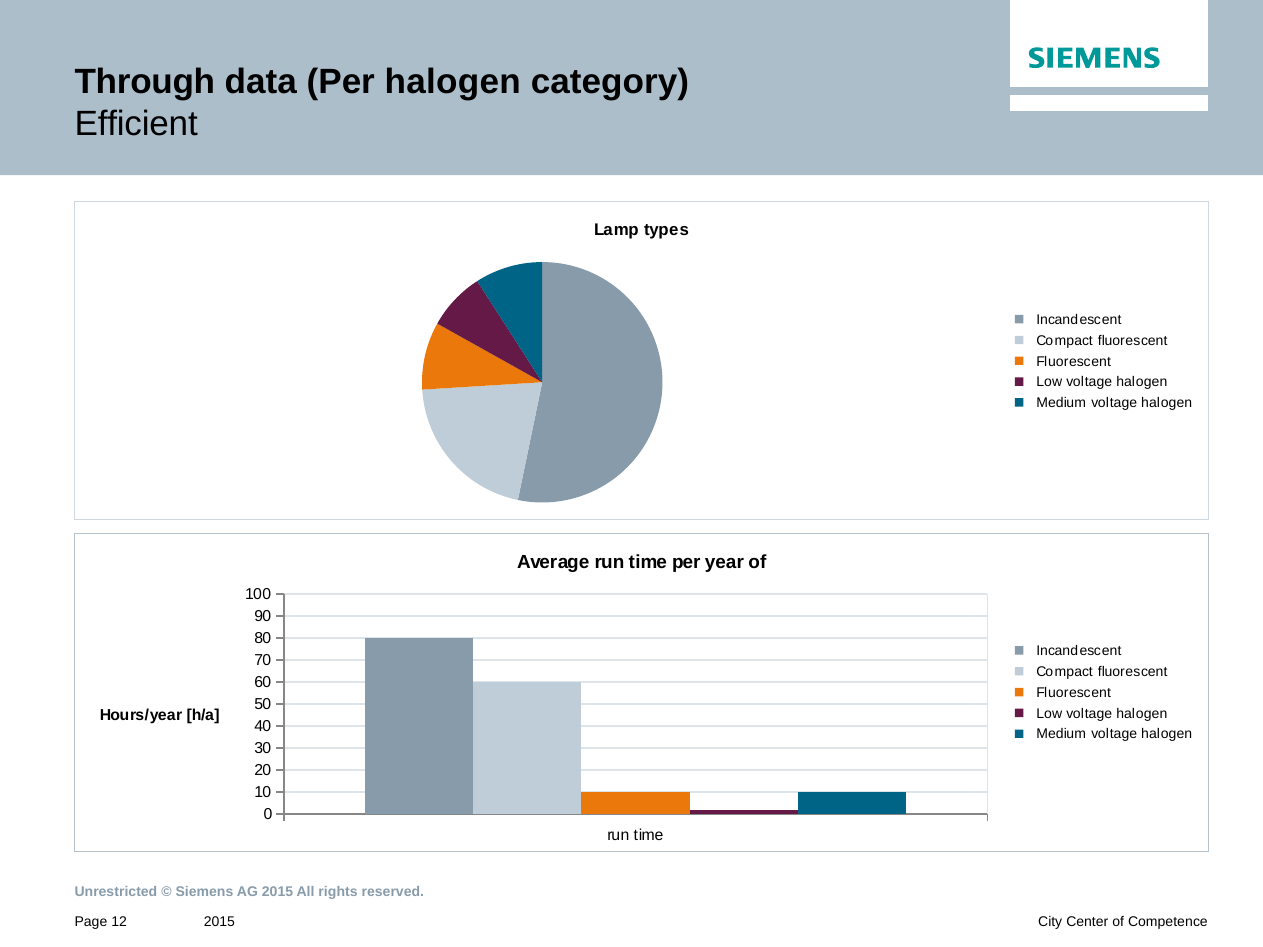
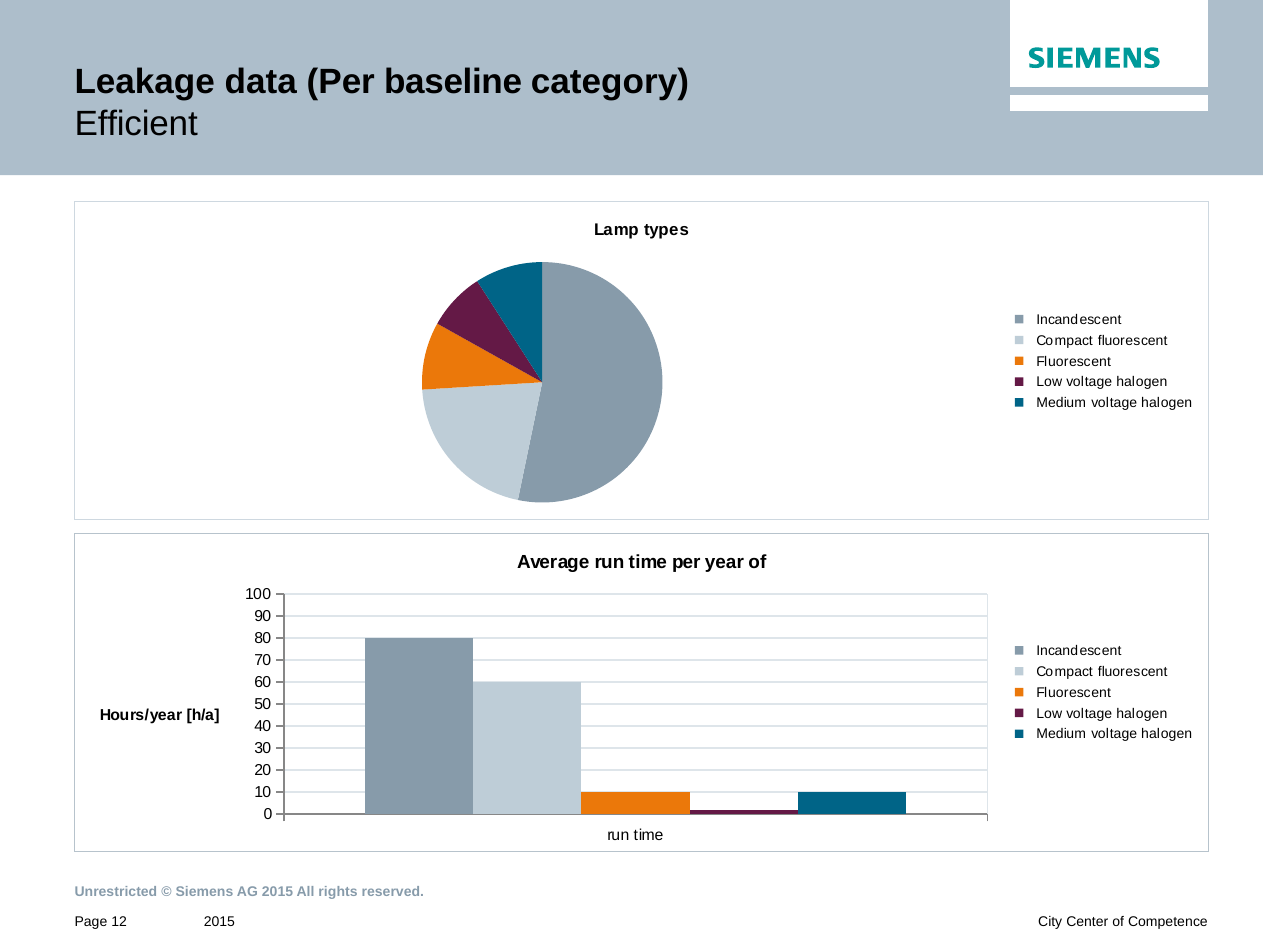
Through: Through -> Leakage (145, 82)
Per halogen: halogen -> baseline (453, 82)
